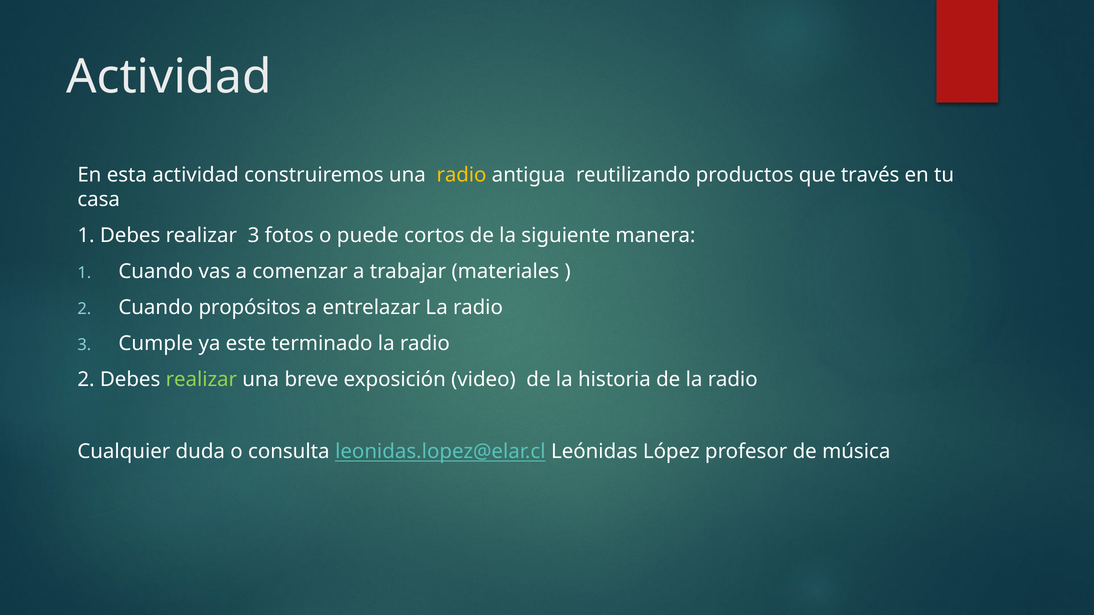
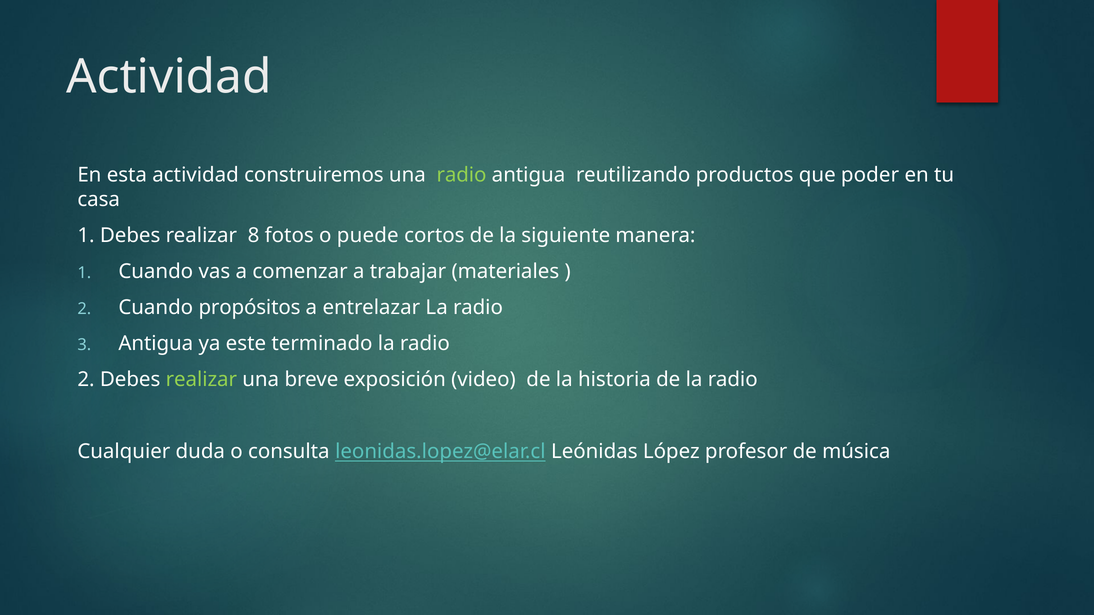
radio colour: yellow -> light green (462, 175)
través: través -> poder (870, 175)
realizar 3: 3 -> 8 (254, 236)
Cumple: Cumple -> Antigua (156, 344)
